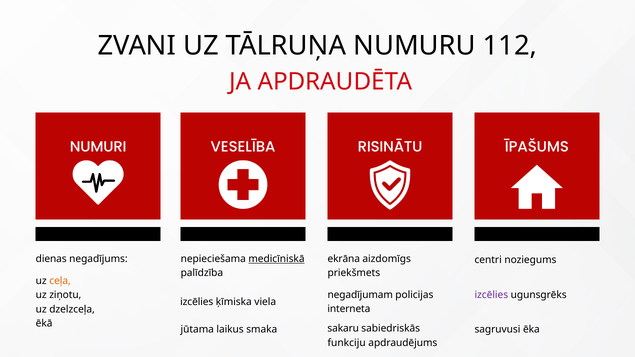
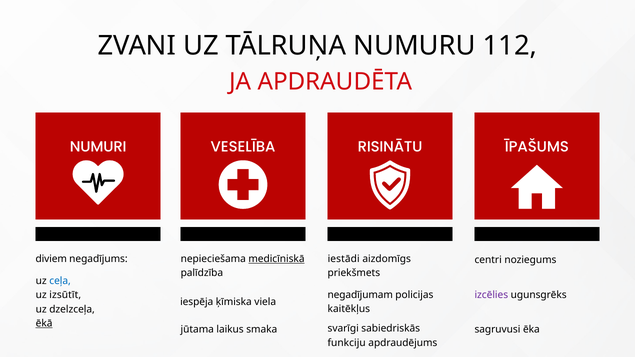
dienas: dienas -> diviem (51, 259)
ekrāna: ekrāna -> iestādi (344, 259)
ceļa colour: orange -> blue (60, 281)
ziņotu: ziņotu -> izsūtīt (65, 295)
izcēlies: izcēlies -> iespēja (197, 302)
interneta: interneta -> kaitēkļus (349, 309)
ēkā underline: none -> present (44, 324)
sakaru: sakaru -> svarīgi (343, 329)
